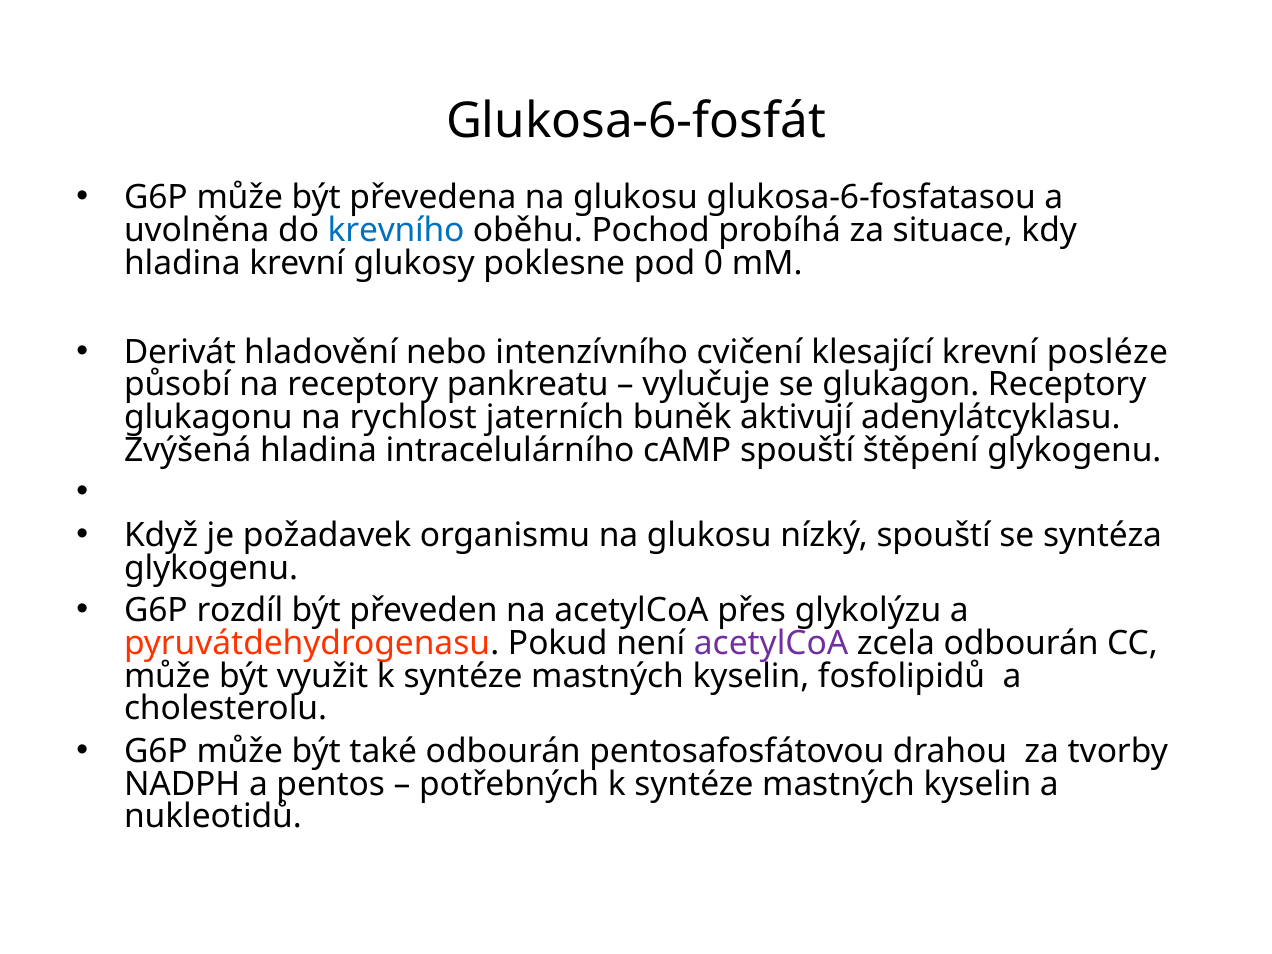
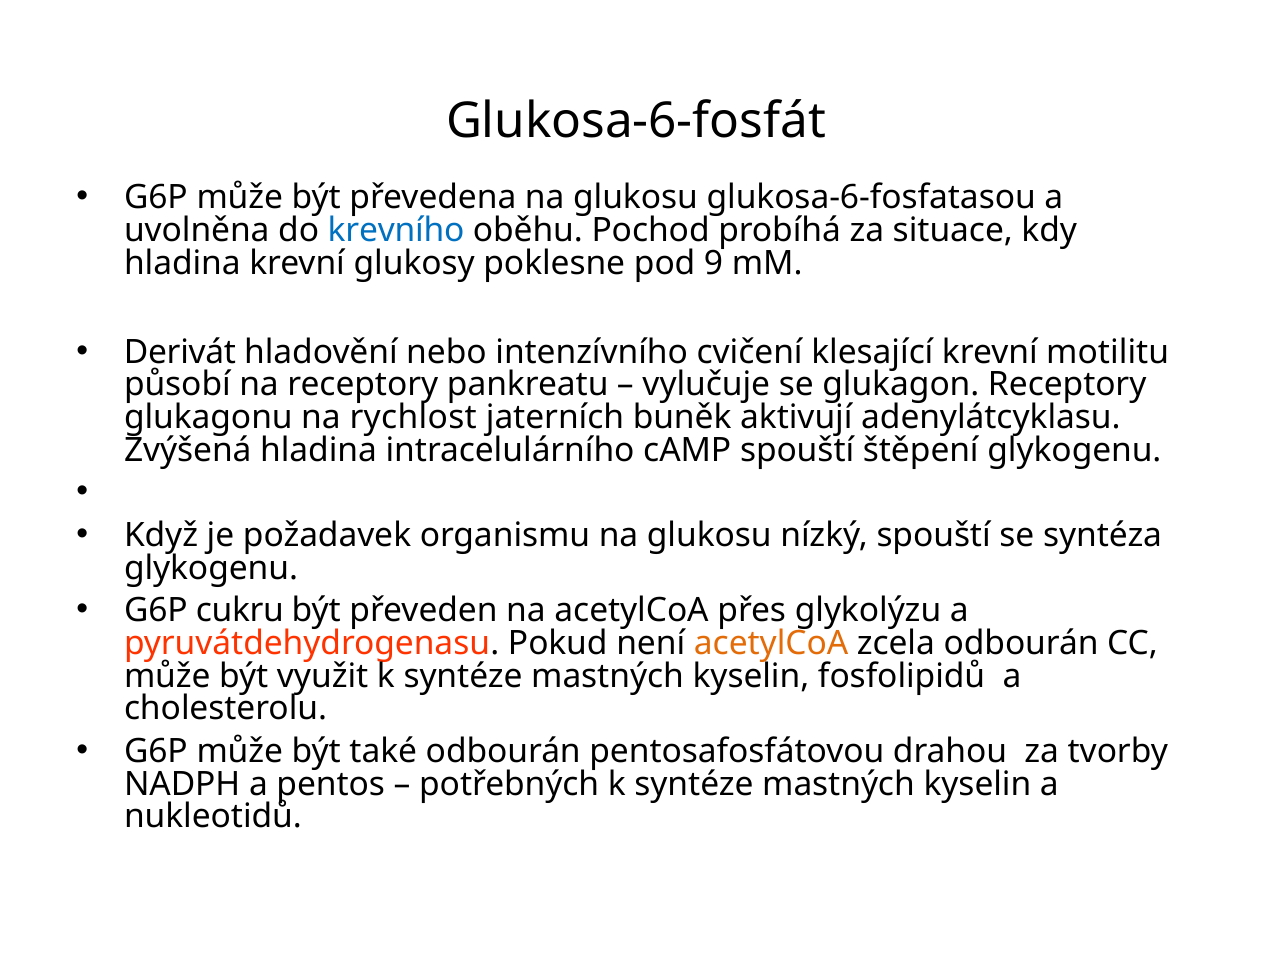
0: 0 -> 9 (713, 263)
posléze: posléze -> motilitu (1108, 352)
rozdíl: rozdíl -> cukru (240, 611)
acetylCoA colour: purple -> orange (771, 643)
